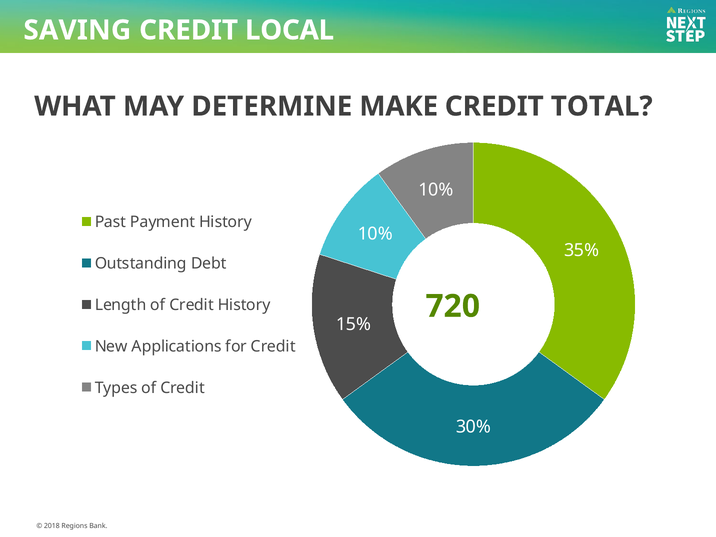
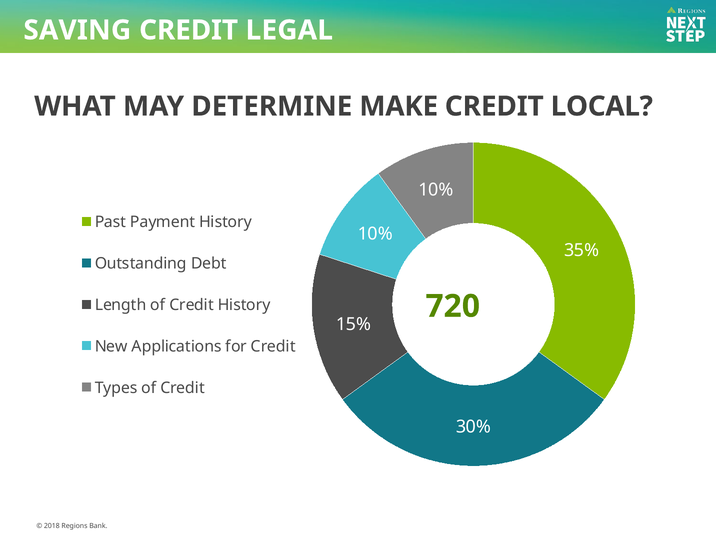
LOCAL: LOCAL -> LEGAL (289, 30)
TOTAL: TOTAL -> LOCAL (602, 106)
